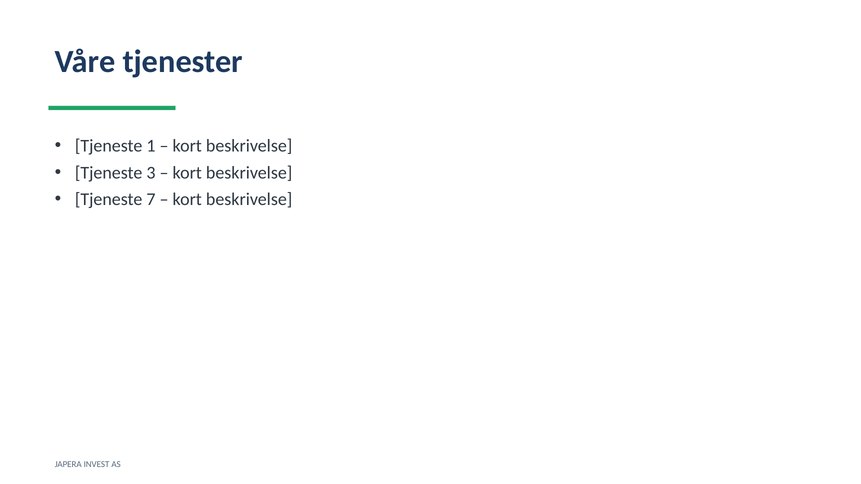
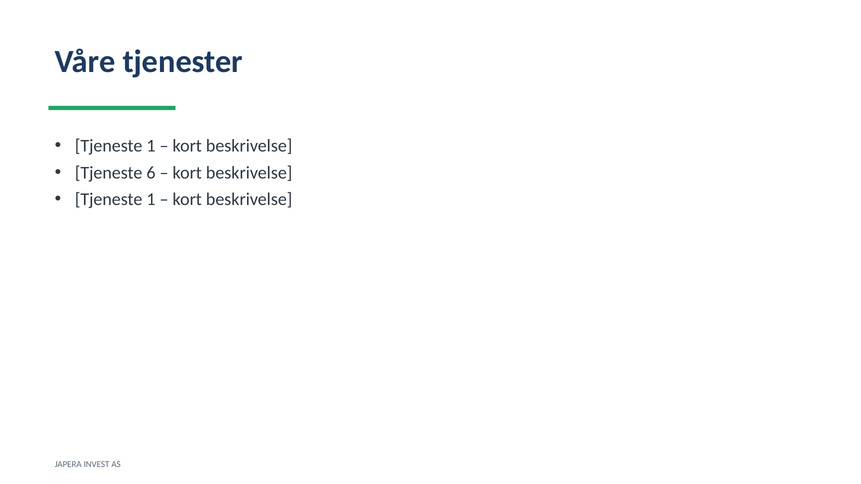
3: 3 -> 6 (151, 173)
7: 7 -> 1 (151, 200)
